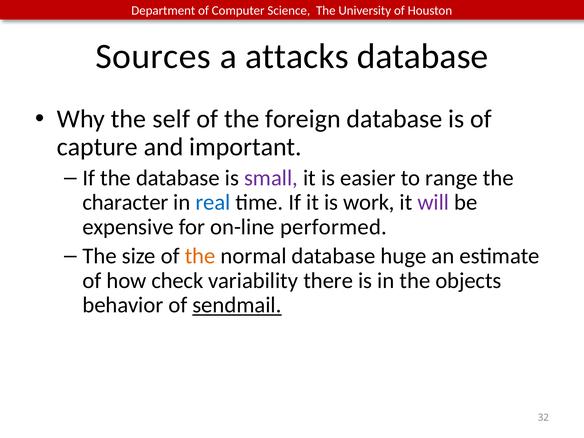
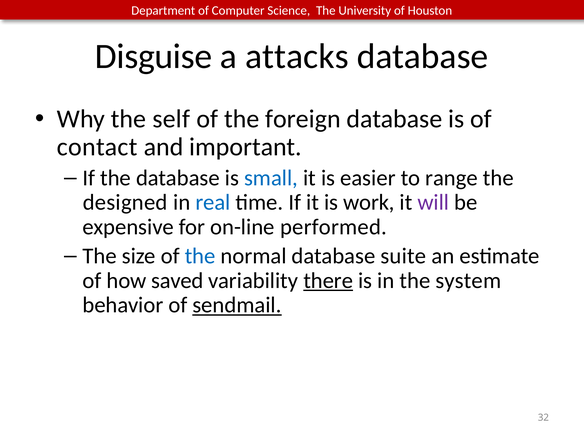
Sources: Sources -> Disguise (154, 57)
capture: capture -> contact (97, 147)
small colour: purple -> blue (271, 178)
character: character -> designed (125, 202)
the colour: orange -> blue (200, 256)
huge: huge -> suite (403, 256)
check: check -> saved (177, 281)
there underline: none -> present (328, 281)
objects: objects -> system (468, 281)
